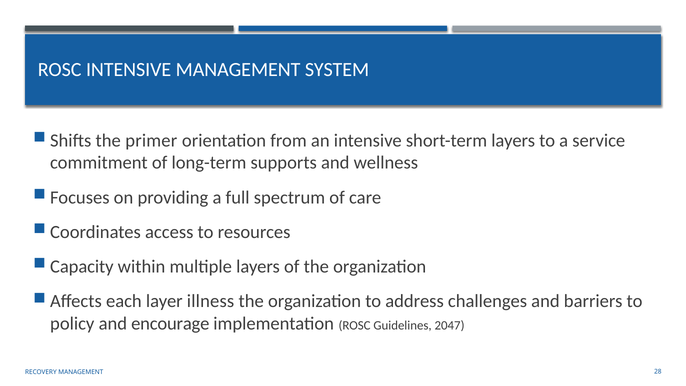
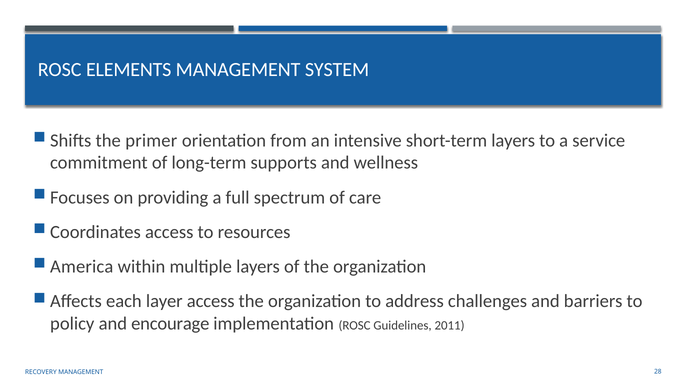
ROSC INTENSIVE: INTENSIVE -> ELEMENTS (129, 69)
Capacity: Capacity -> America (82, 267)
layer illness: illness -> access (211, 301)
2047: 2047 -> 2011 (450, 325)
